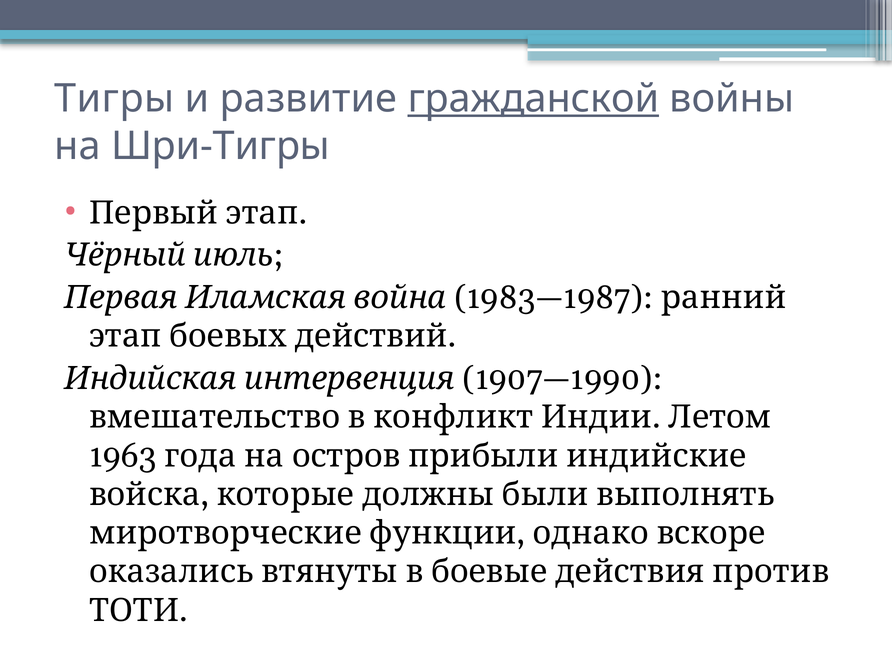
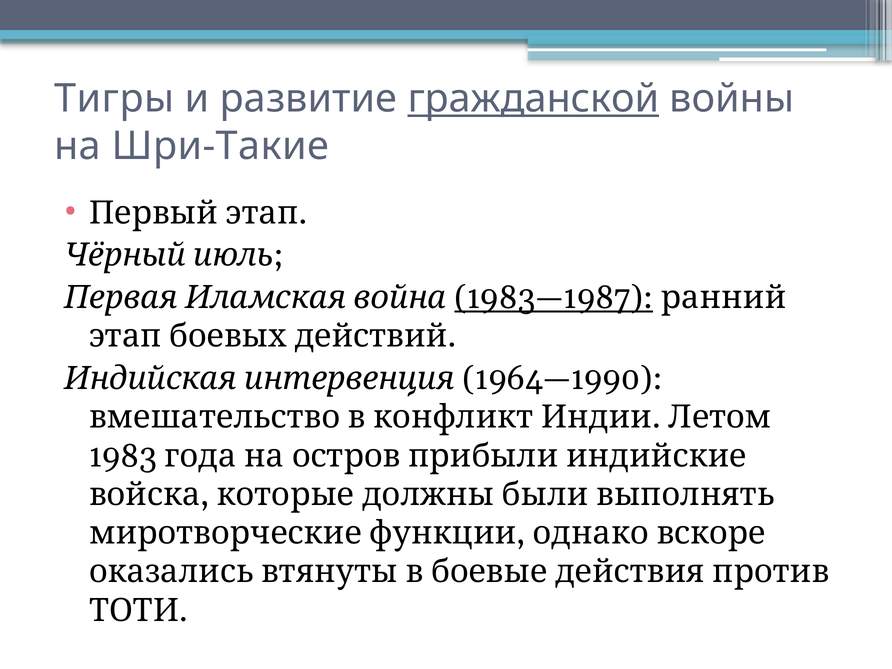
Шри-Тигры: Шри-Тигры -> Шри-Такие (220, 146)
1983—1987 underline: none -> present (554, 298)
1907—1990: 1907—1990 -> 1964—1990 (563, 379)
1963: 1963 -> 1983 (123, 456)
